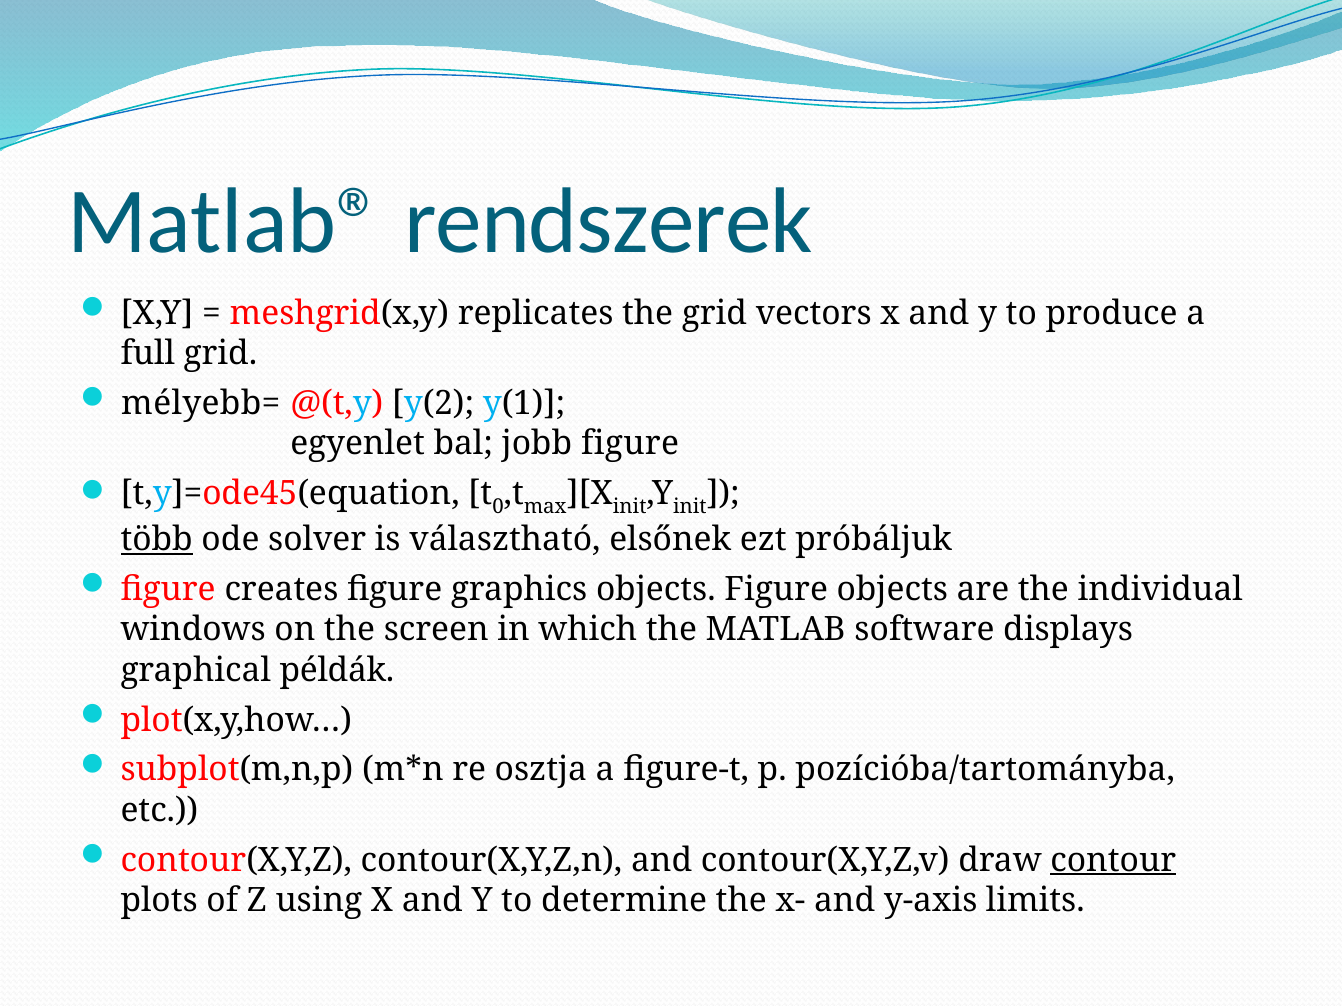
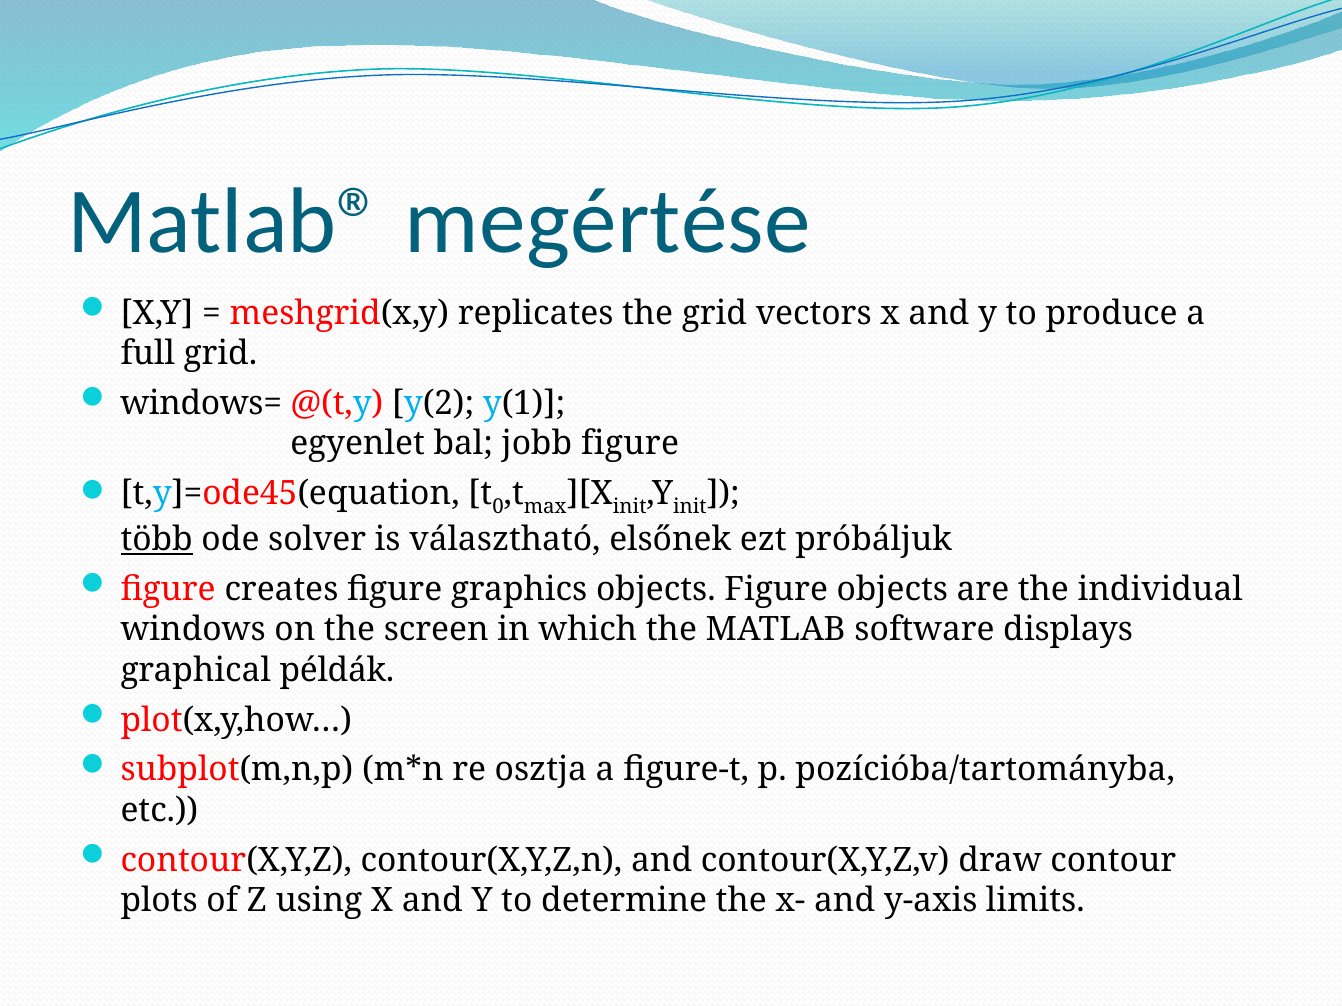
rendszerek: rendszerek -> megértése (608, 222)
mélyebb=: mélyebb= -> windows= (201, 403)
contour underline: present -> none (1113, 860)
